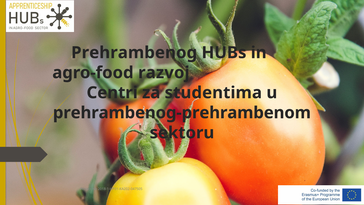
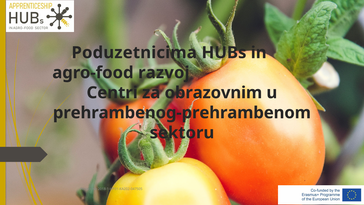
Prehrambenog: Prehrambenog -> Poduzetnicima (134, 53)
studentima: studentima -> obrazovnim (213, 93)
